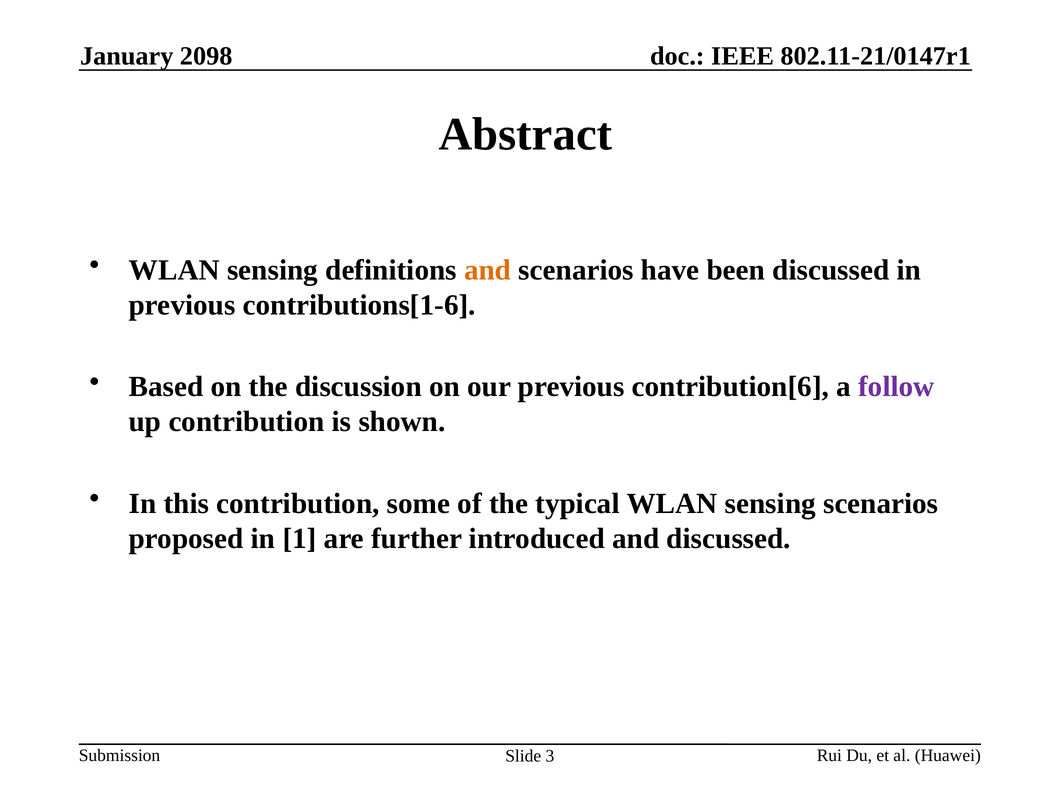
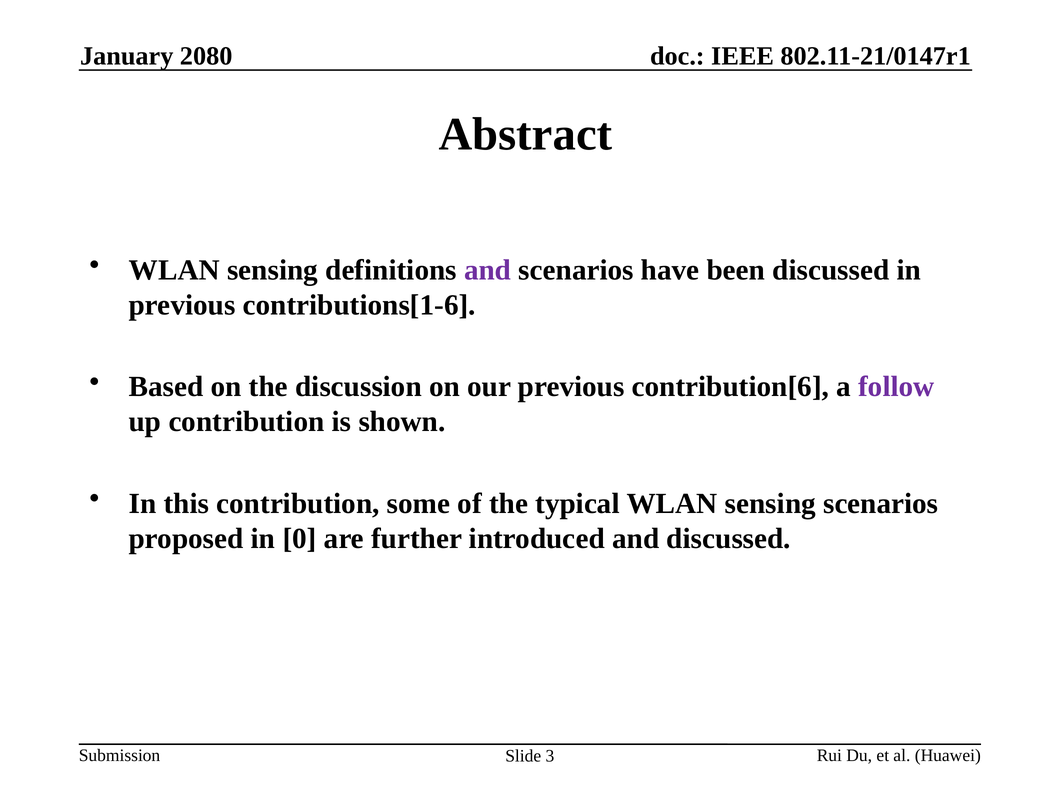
2098: 2098 -> 2080 (206, 56)
and colour: orange -> purple (488, 270)
1: 1 -> 0 (300, 539)
